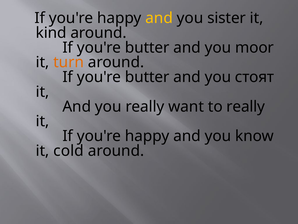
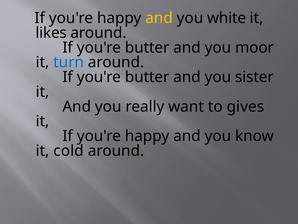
sister: sister -> white (227, 18)
kind: kind -> likes (51, 33)
turn colour: orange -> blue (69, 62)
стоят: стоят -> sister (254, 77)
to really: really -> gives (245, 106)
